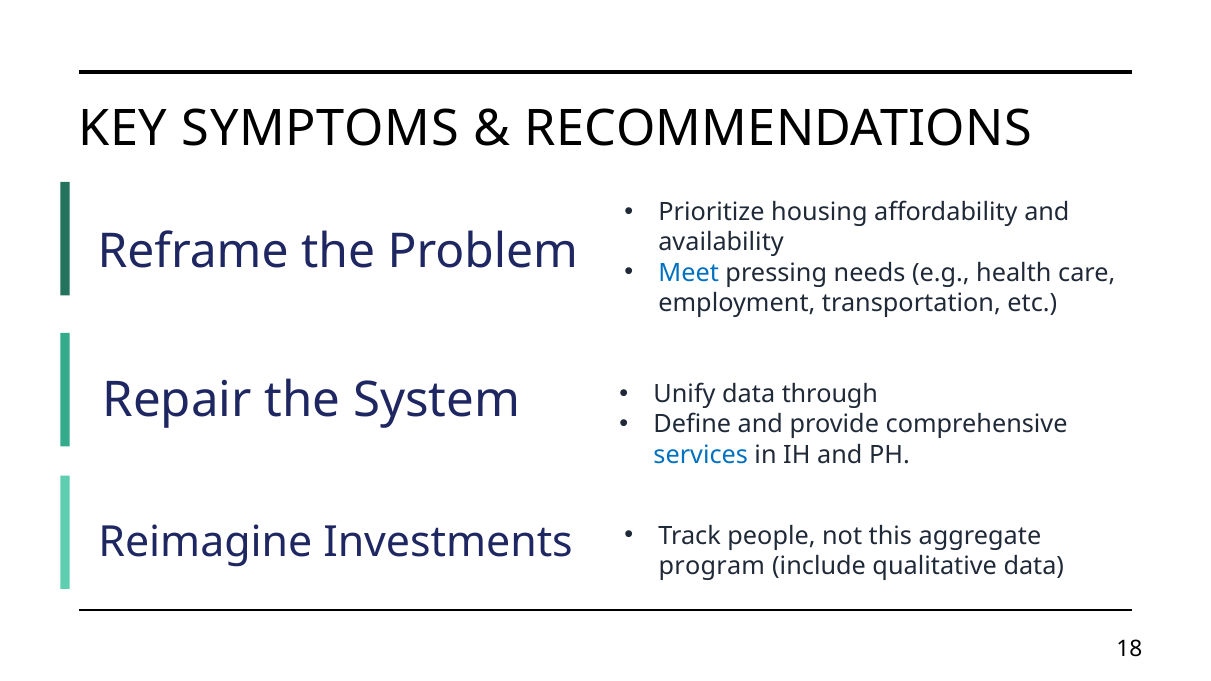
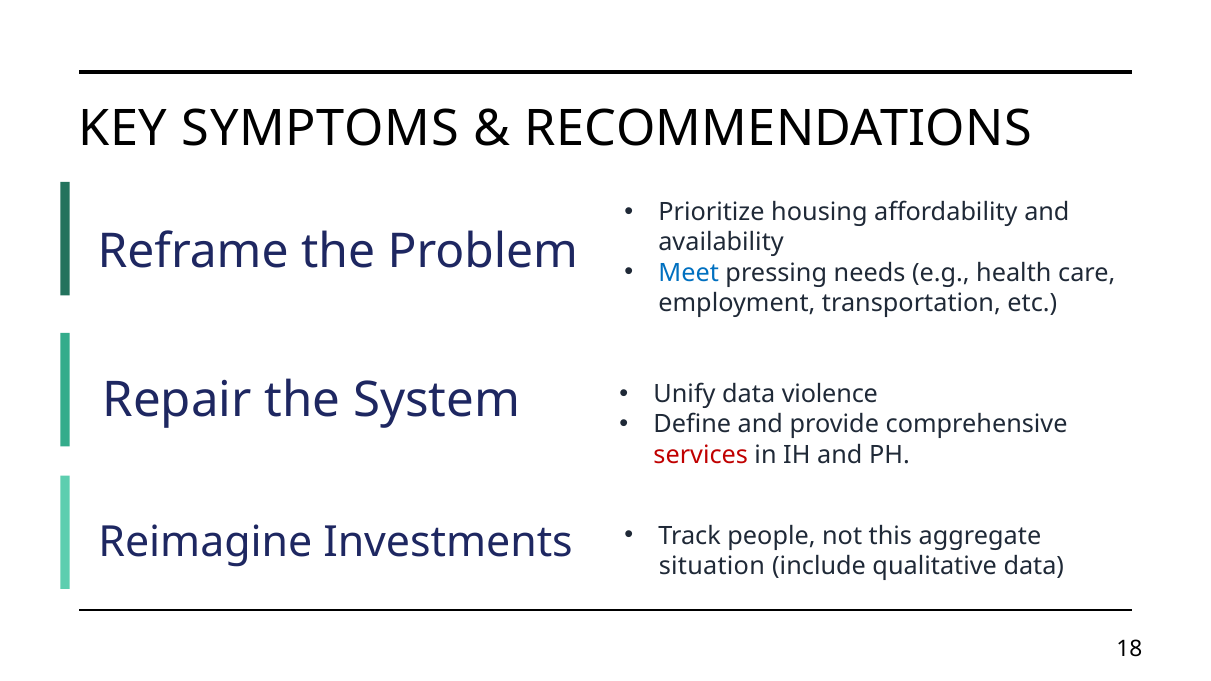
through: through -> violence (830, 394)
services colour: blue -> red (701, 455)
program: program -> situation (712, 566)
